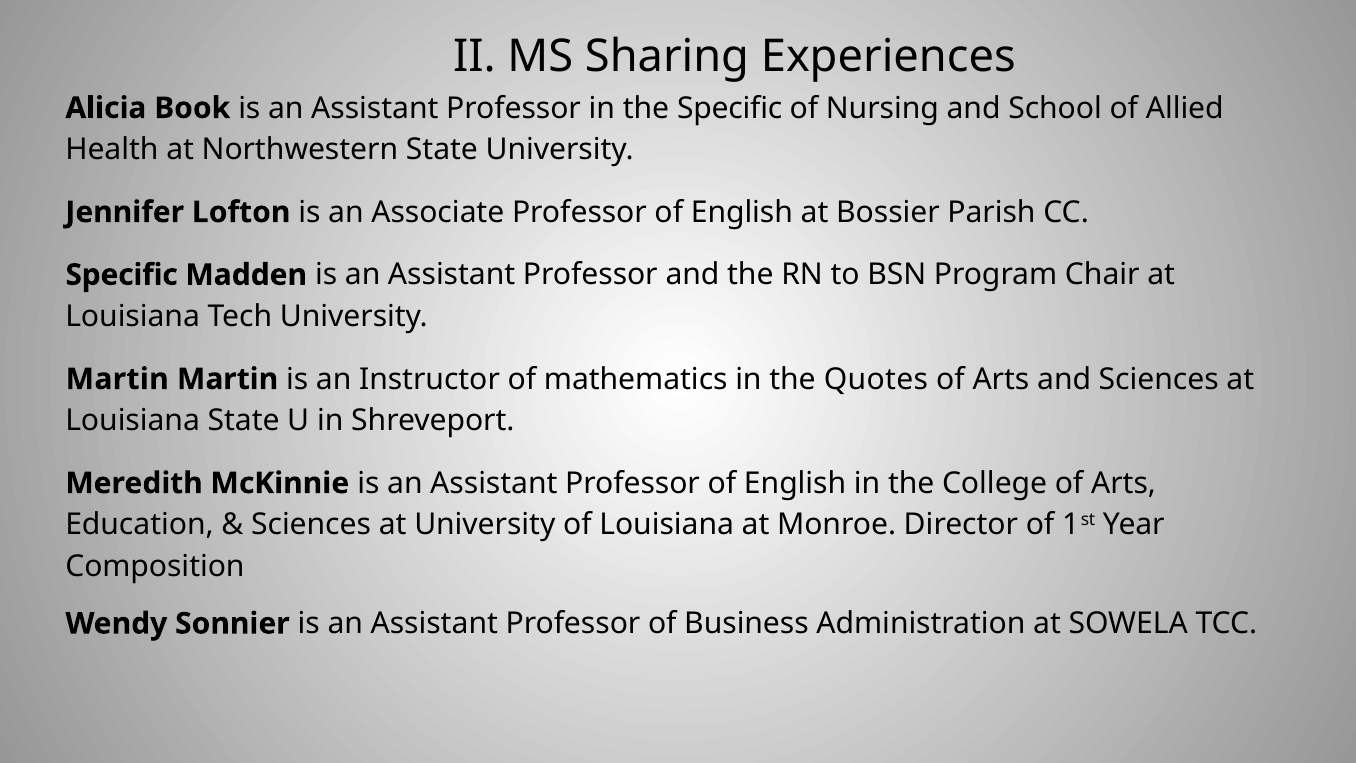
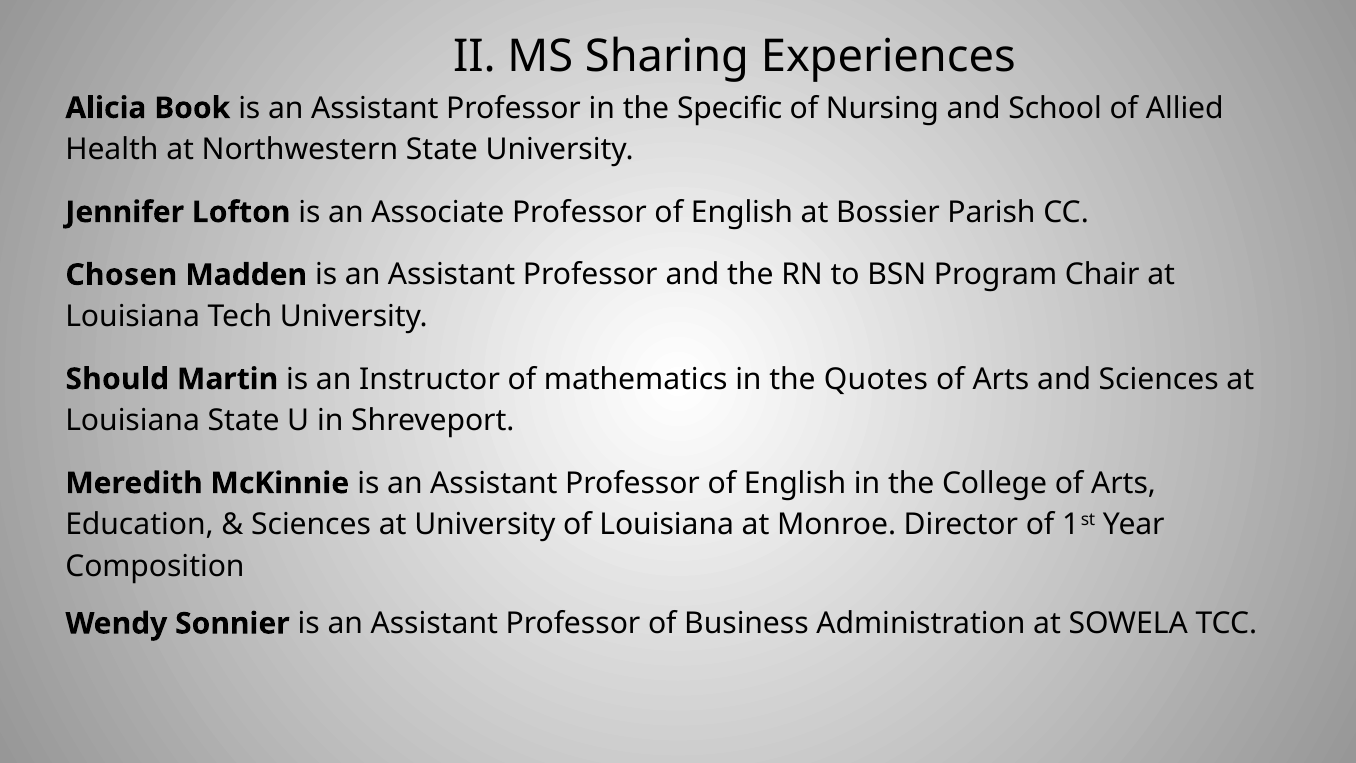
Specific: Specific -> Chosen (121, 275)
Martin: Martin -> Should (117, 379)
